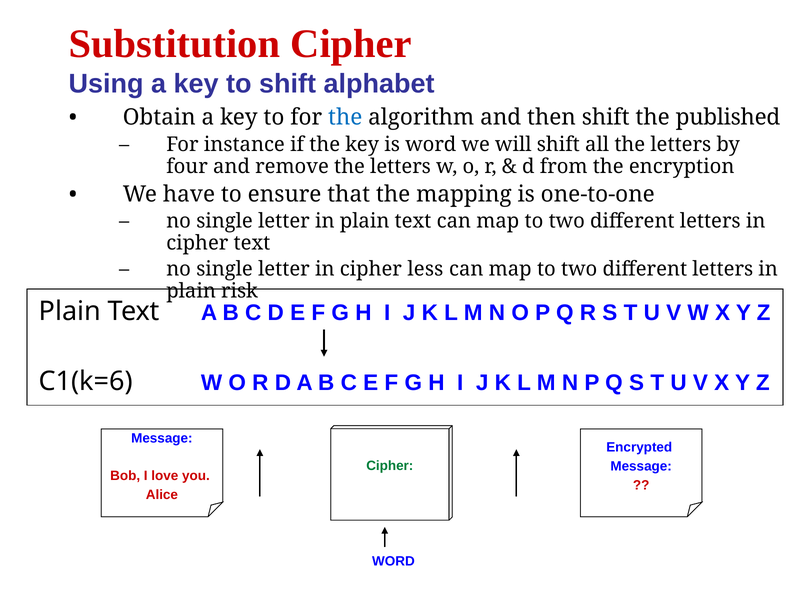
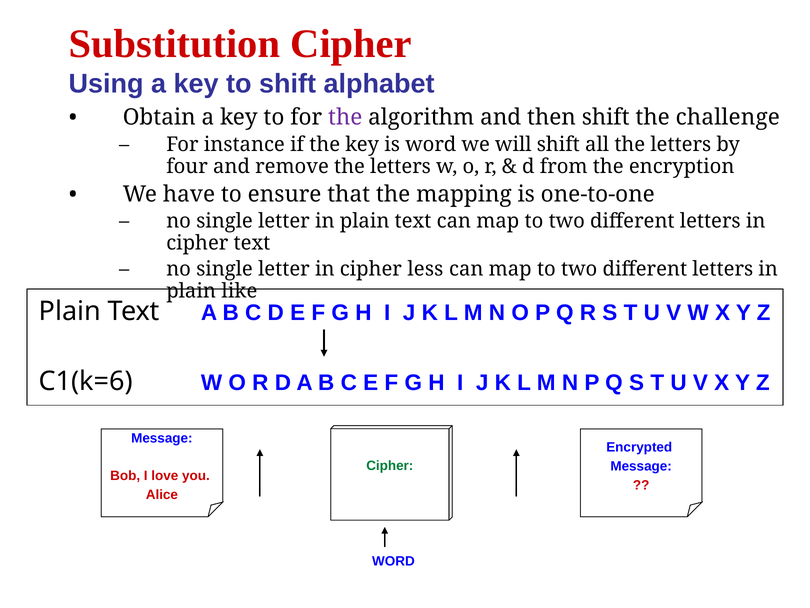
the colour: blue -> purple (345, 117)
published: published -> challenge (728, 117)
risk: risk -> like (239, 291)
